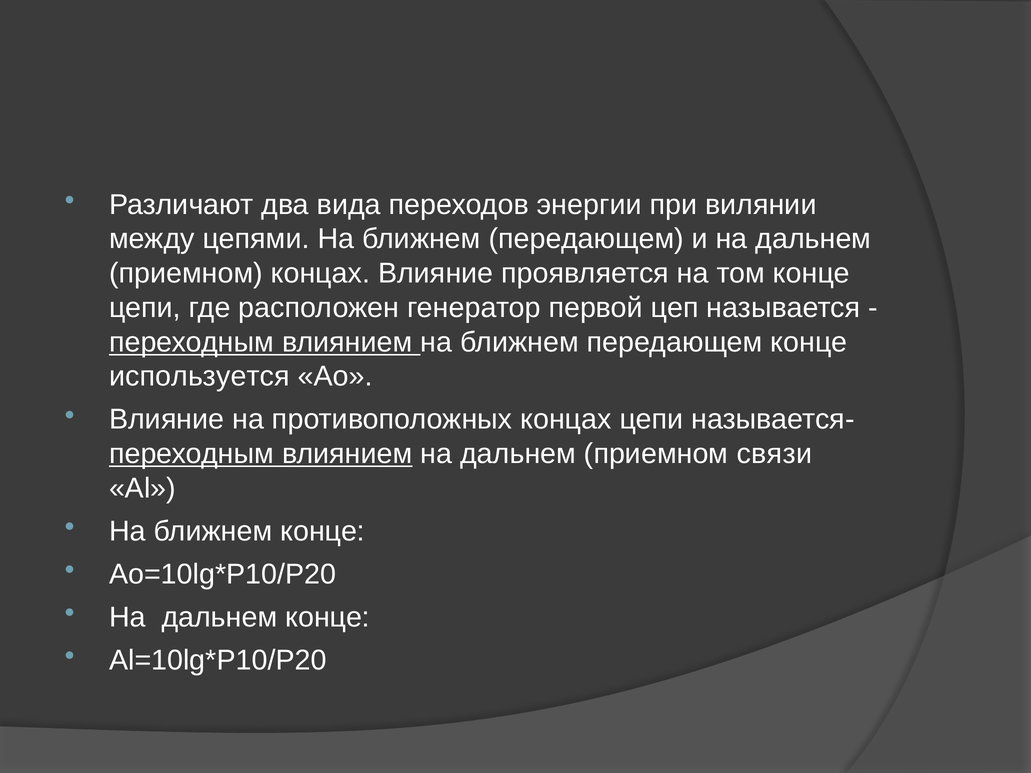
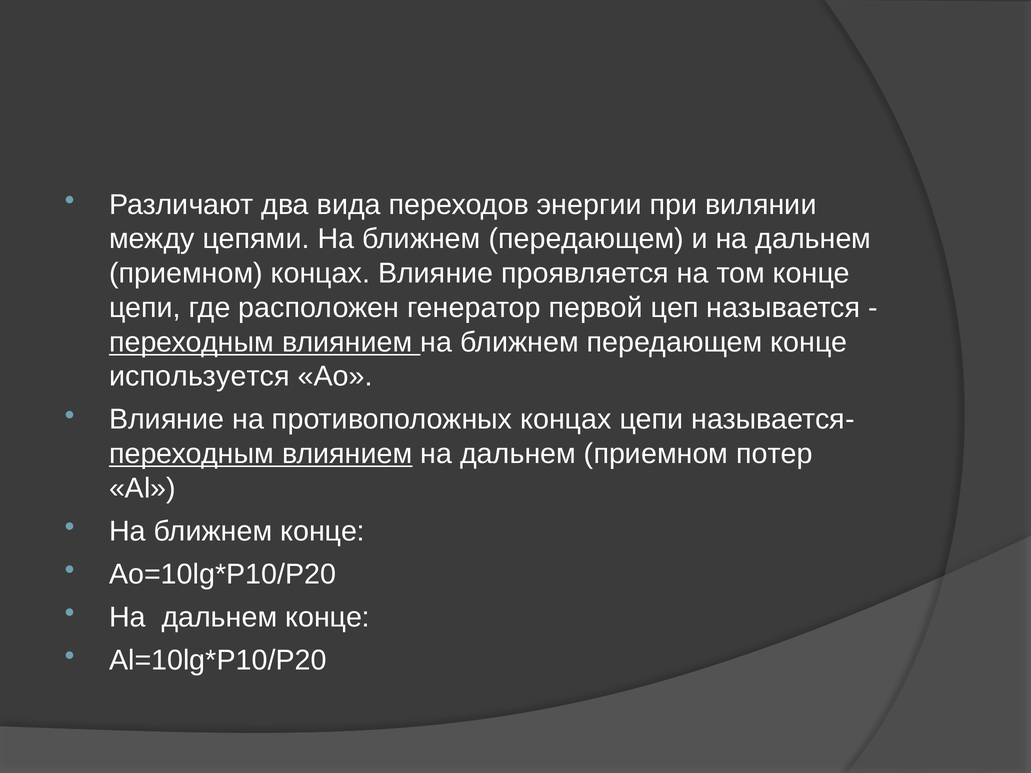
связи: связи -> потер (775, 454)
